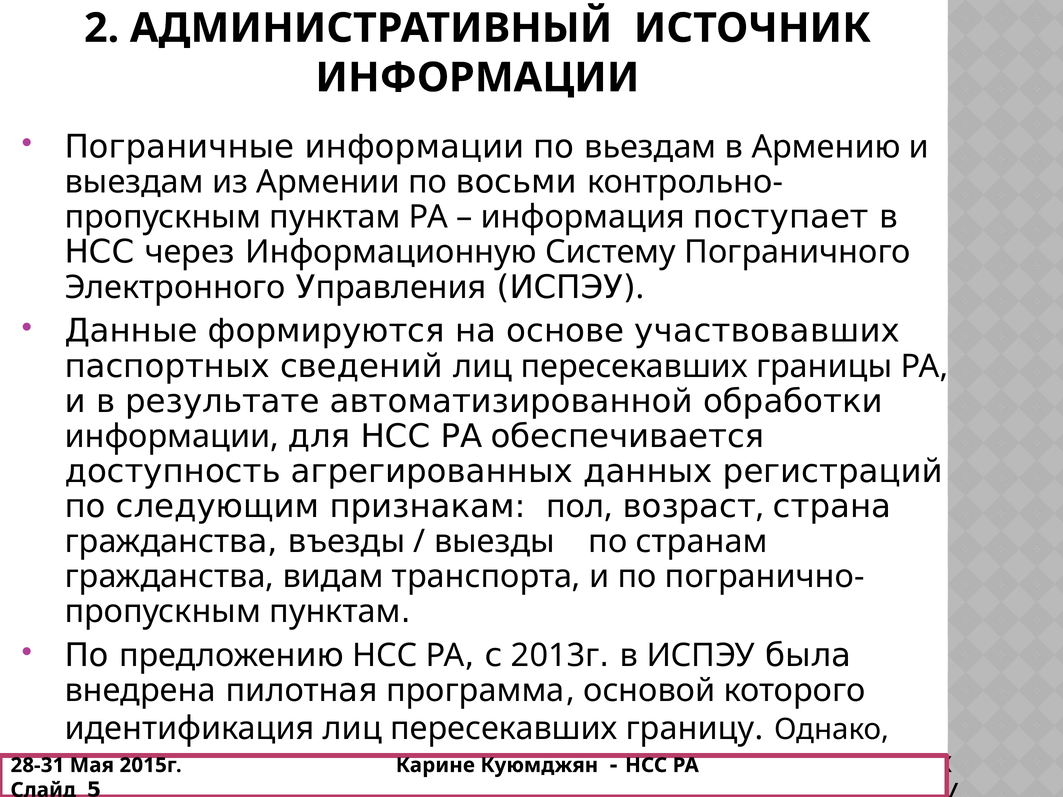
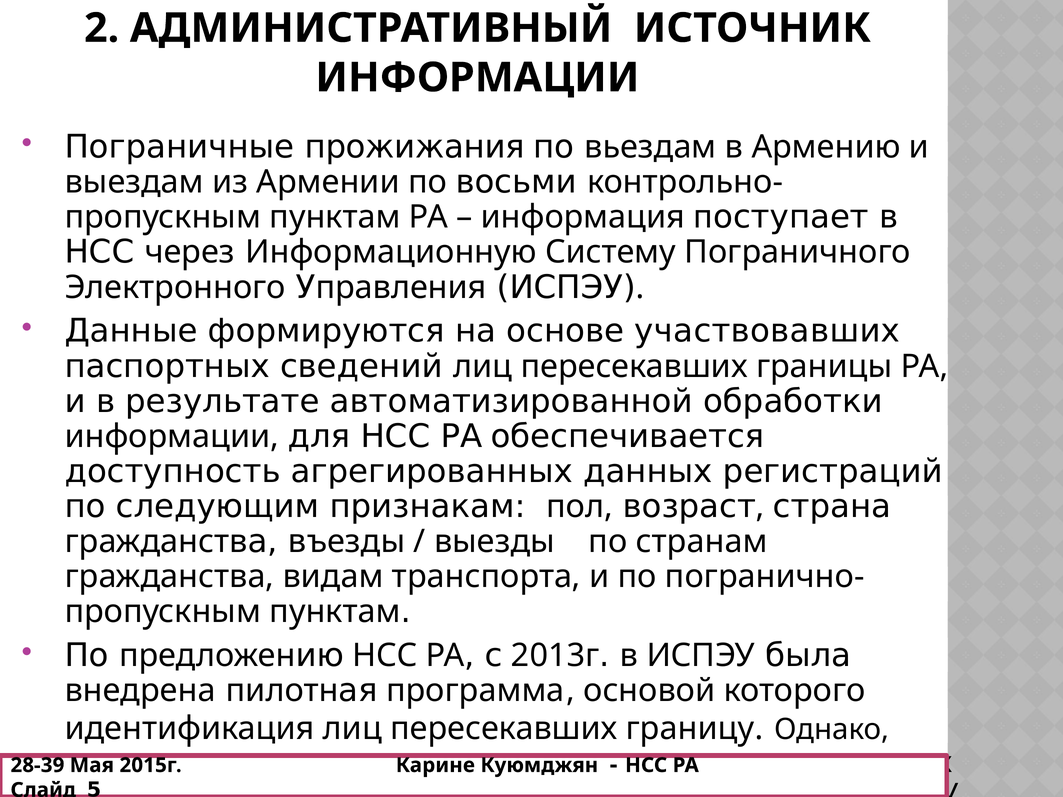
Пограничные информации: информации -> прожижания (415, 147)
28-31: 28-31 -> 28-39 (37, 765)
